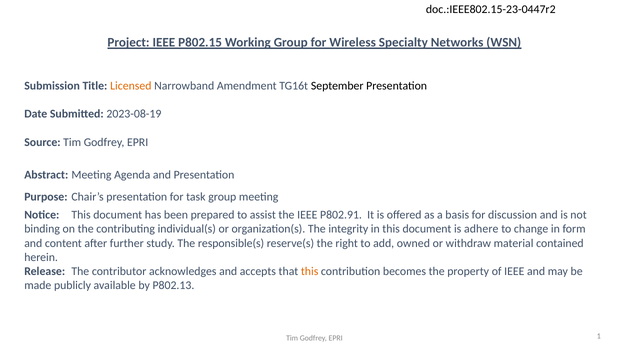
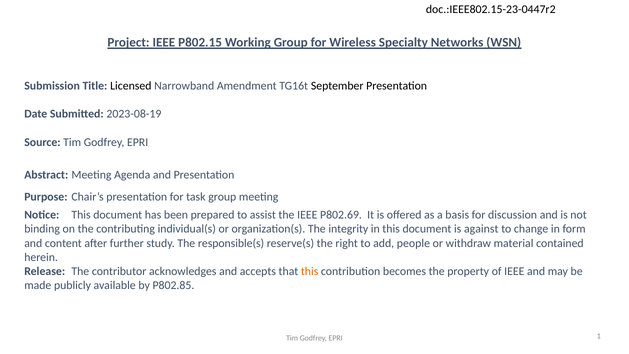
Licensed colour: orange -> black (131, 86)
P802.91: P802.91 -> P802.69 (341, 215)
adhere: adhere -> against (481, 229)
owned: owned -> people (413, 243)
P802.13: P802.13 -> P802.85 (173, 285)
